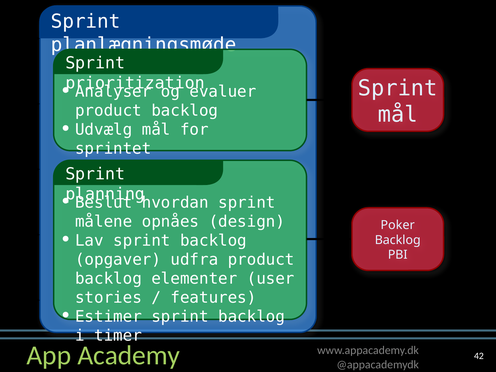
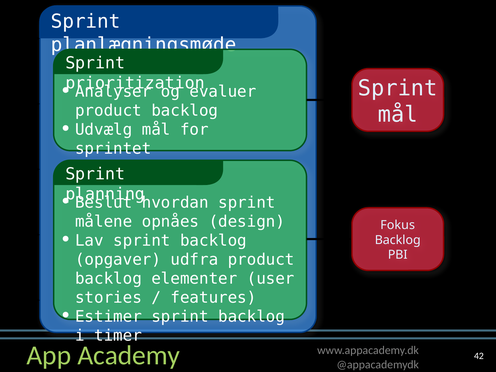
Poker: Poker -> Fokus (398, 225)
